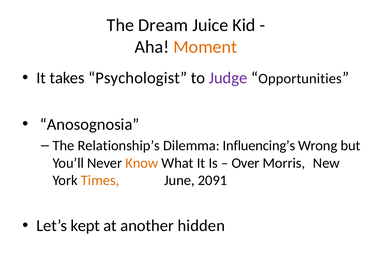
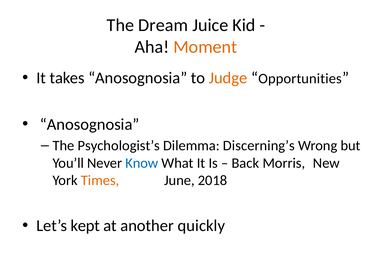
takes Psychologist: Psychologist -> Anosognosia (138, 78)
Judge colour: purple -> orange (228, 78)
Relationship’s: Relationship’s -> Psychologist’s (119, 146)
Influencing’s: Influencing’s -> Discerning’s (259, 146)
Know colour: orange -> blue (142, 163)
Over: Over -> Back (245, 163)
2091: 2091 -> 2018 (213, 180)
hidden: hidden -> quickly (201, 226)
